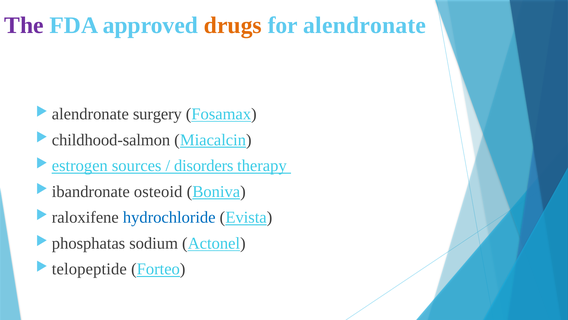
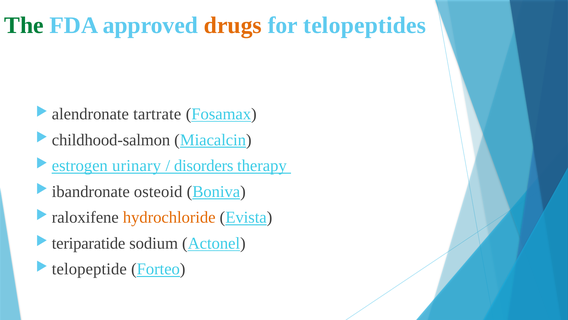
The colour: purple -> green (24, 25)
for alendronate: alendronate -> telopeptides (365, 25)
surgery: surgery -> tartrate (157, 114)
sources: sources -> urinary (137, 166)
hydrochloride colour: blue -> orange (169, 217)
phosphatas: phosphatas -> teriparatide (89, 243)
